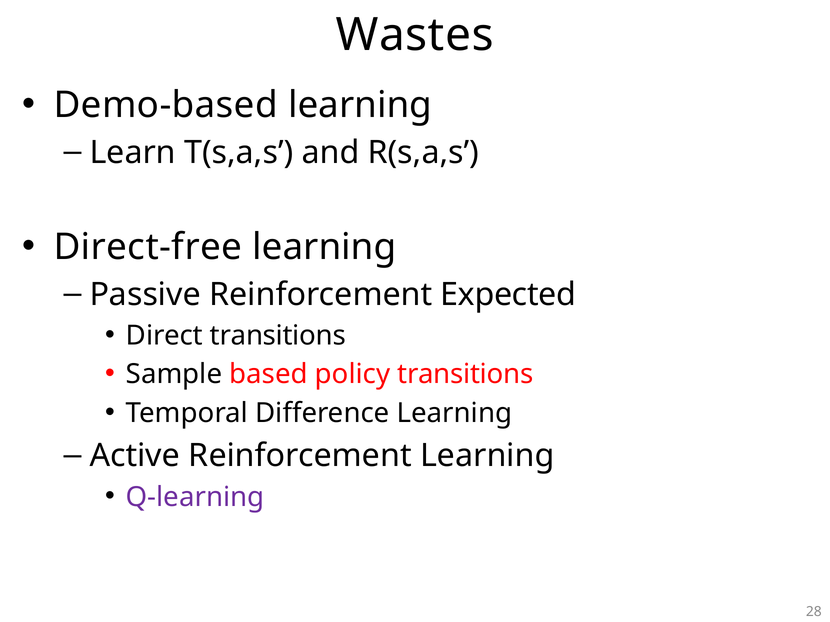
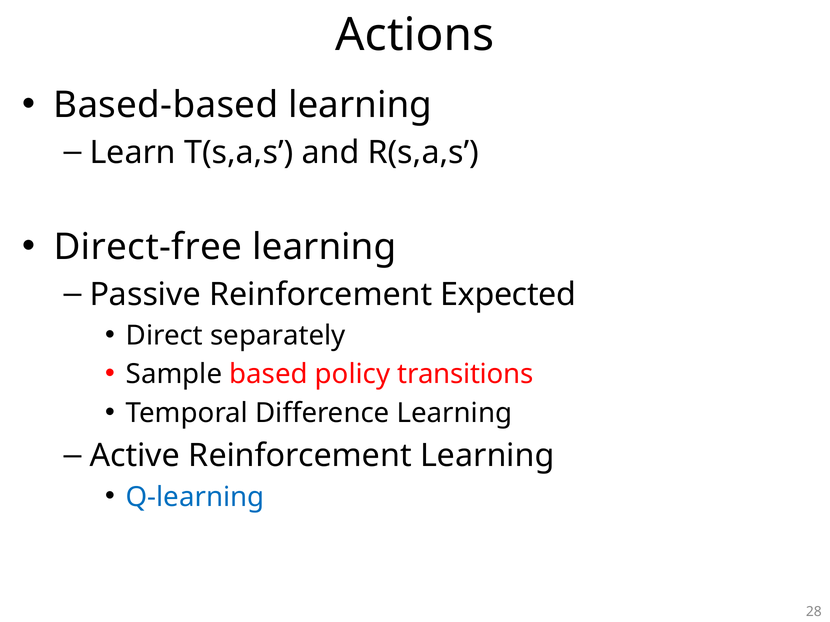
Wastes: Wastes -> Actions (415, 35)
Demo-based: Demo-based -> Based-based (166, 105)
Direct transitions: transitions -> separately (278, 336)
Q-learning colour: purple -> blue (195, 497)
